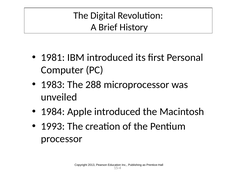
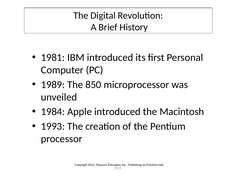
1983: 1983 -> 1989 (53, 85)
288: 288 -> 850 (93, 85)
